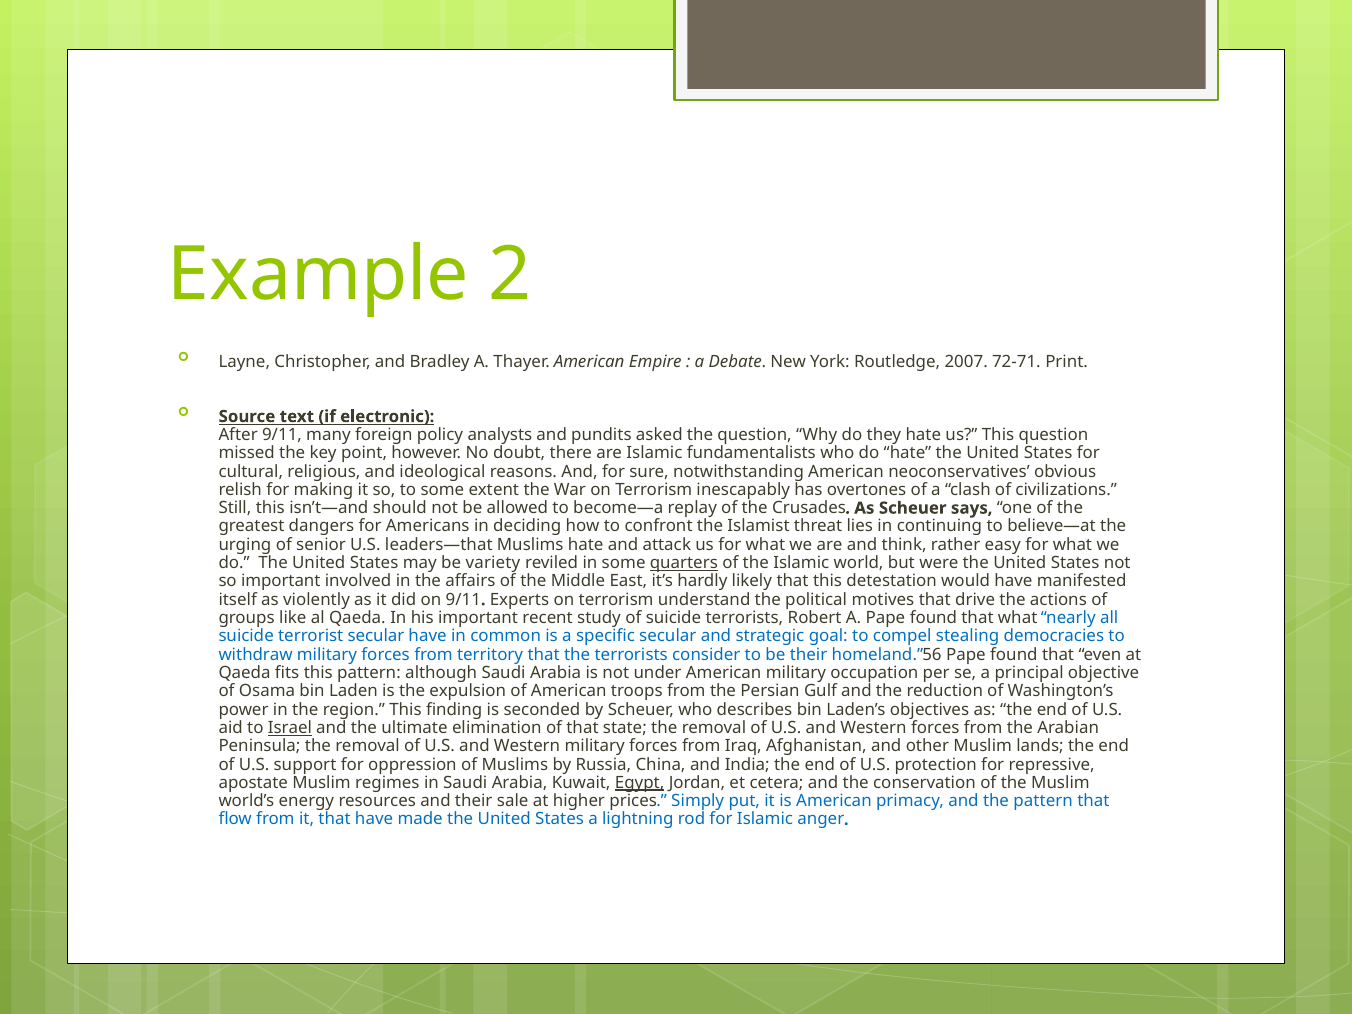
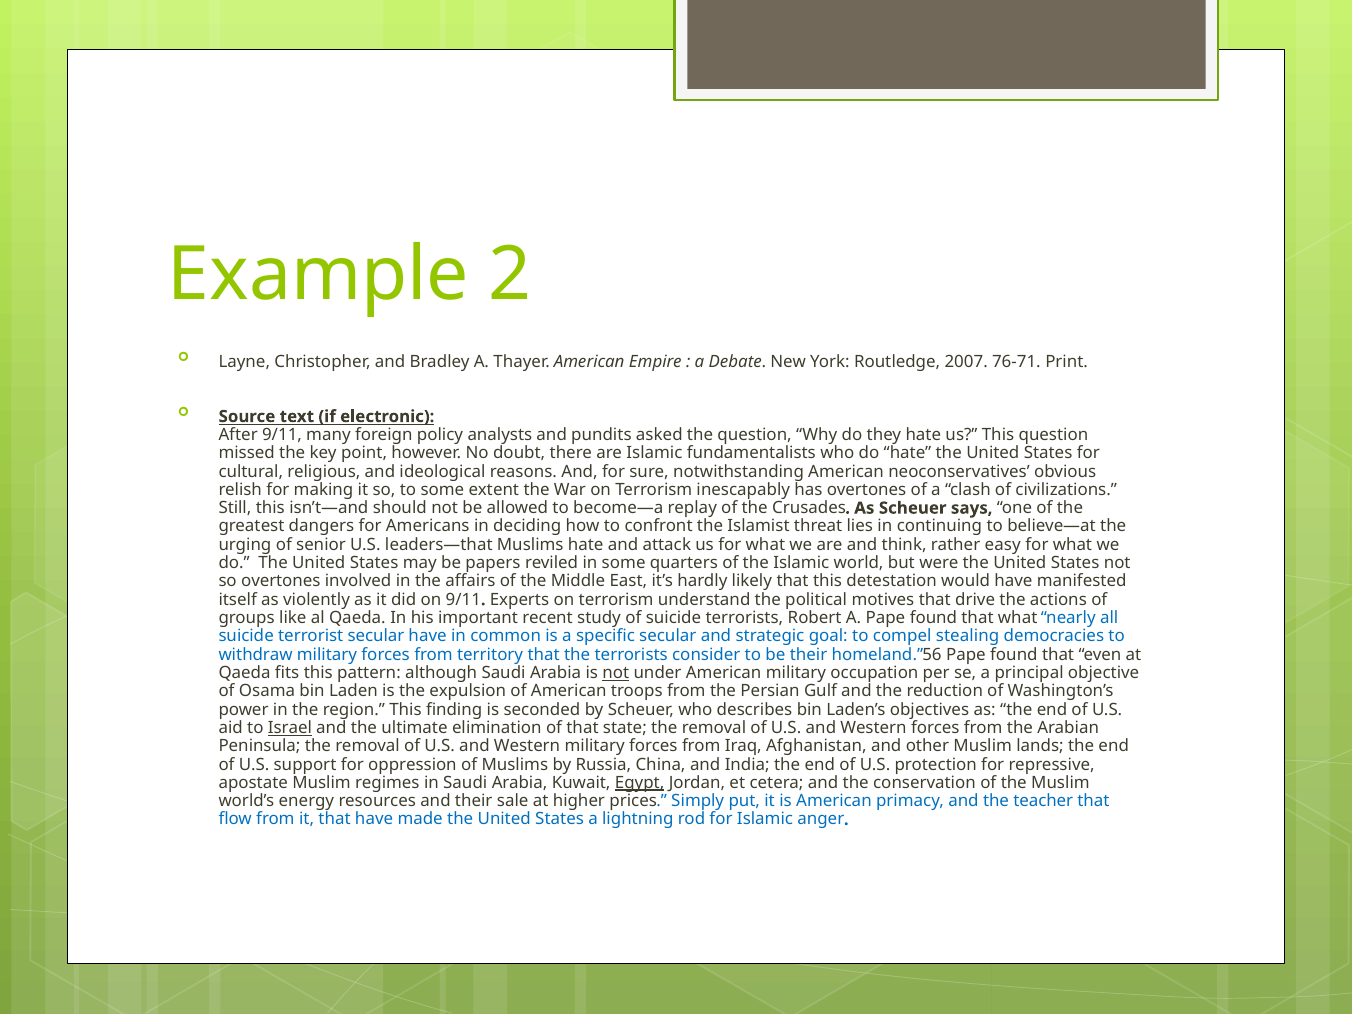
72-71: 72-71 -> 76-71 (1016, 362)
variety: variety -> papers (493, 563)
quarters underline: present -> none (684, 563)
so important: important -> overtones (281, 581)
not underline: none -> present (616, 673)
the pattern: pattern -> teacher (1043, 801)
